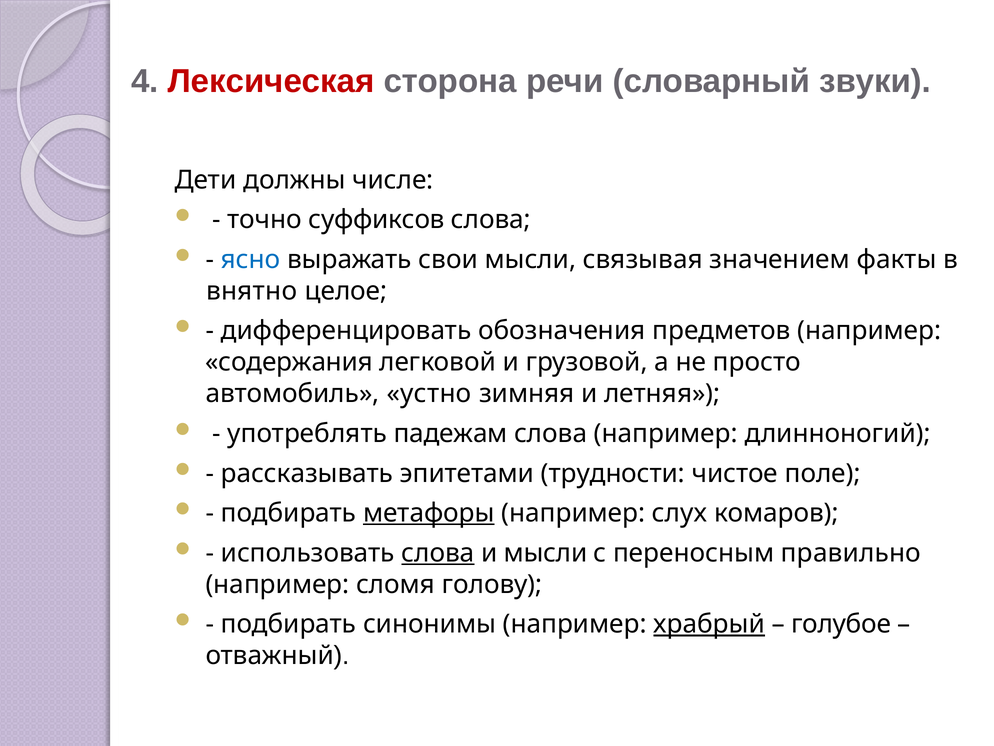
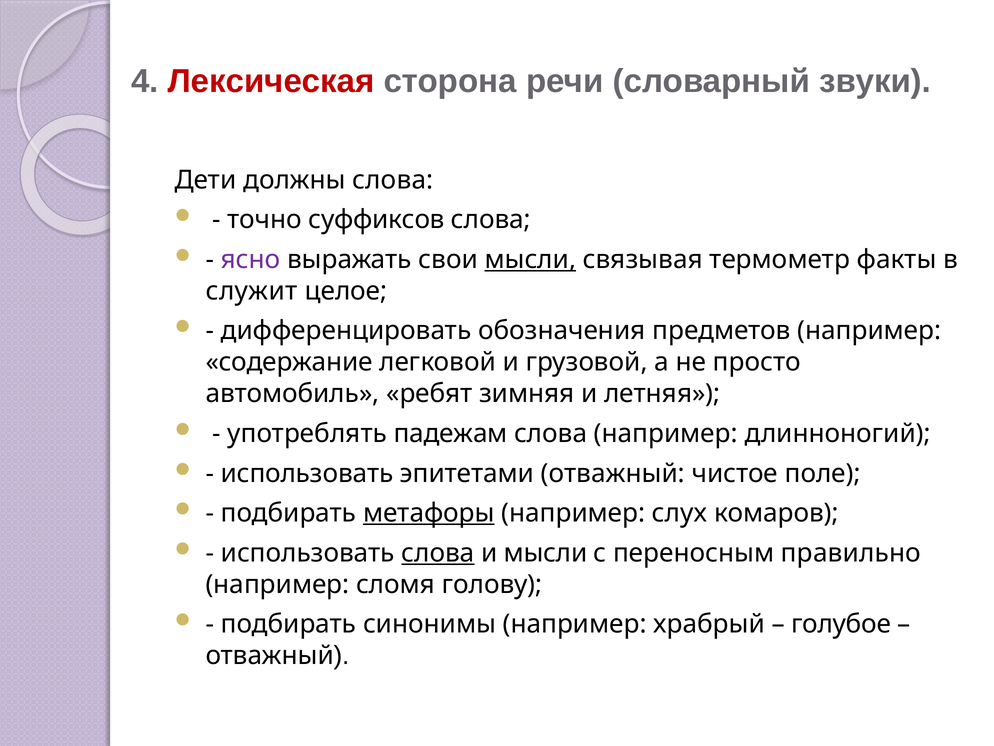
должны числе: числе -> слова (393, 180)
ясно colour: blue -> purple (251, 259)
мысли underline: none -> present (530, 259)
значением: значением -> термометр (780, 259)
внятно: внятно -> служит (252, 291)
содержания: содержания -> содержание (289, 362)
устно: устно -> ребят (429, 394)
рассказывать: рассказывать -> использовать (307, 473)
эпитетами трудности: трудности -> отважный (613, 473)
храбрый underline: present -> none (709, 624)
